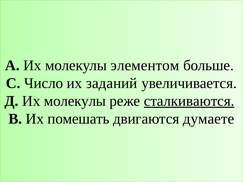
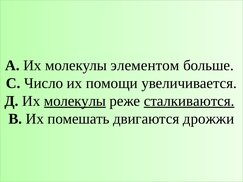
заданий: заданий -> помощи (112, 83)
молекулы underline: none -> present (75, 101)
думаете: думаете -> дрожжи (209, 119)
